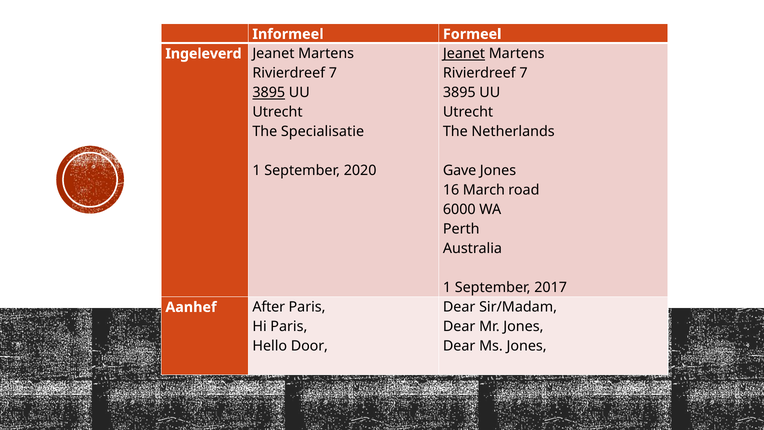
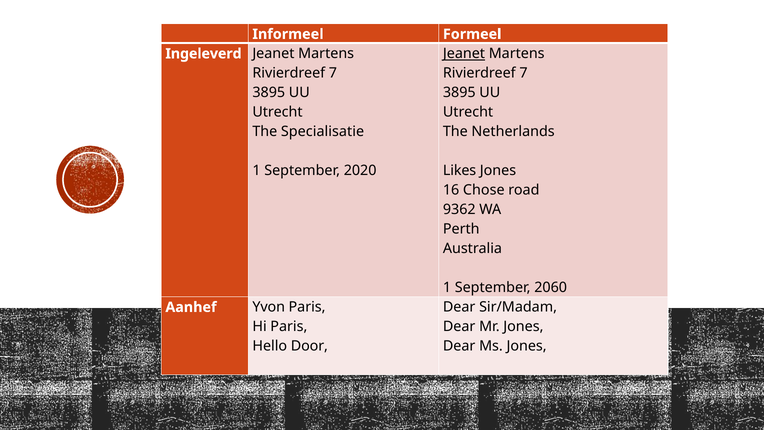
3895 underline: present -> none (269, 93)
Gave: Gave -> Likes (460, 171)
March: March -> Chose (484, 190)
6000: 6000 -> 9362 (459, 210)
2017: 2017 -> 2060 (551, 288)
After: After -> Yvon (269, 307)
